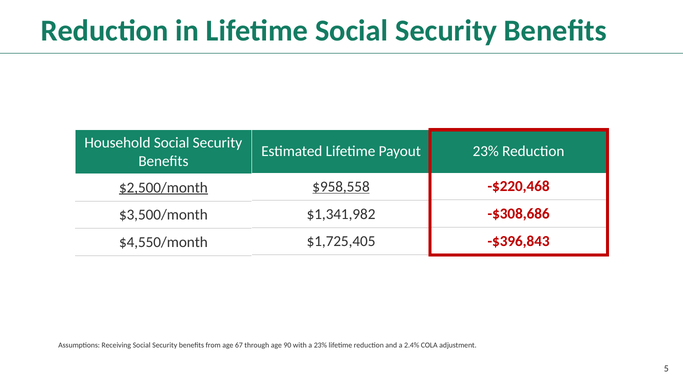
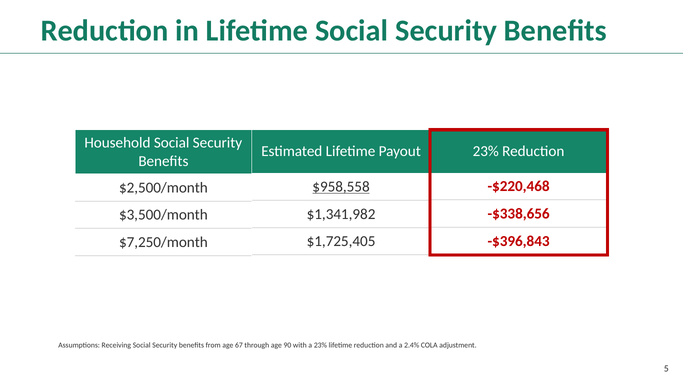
$2,500/month underline: present -> none (163, 188)
-$308,686: -$308,686 -> -$338,656 (519, 214)
$4,550/month: $4,550/month -> $7,250/month (163, 242)
